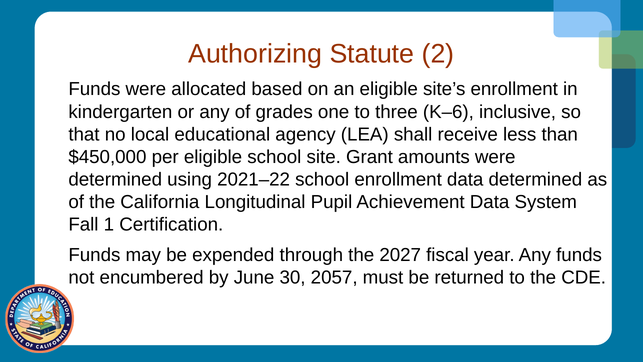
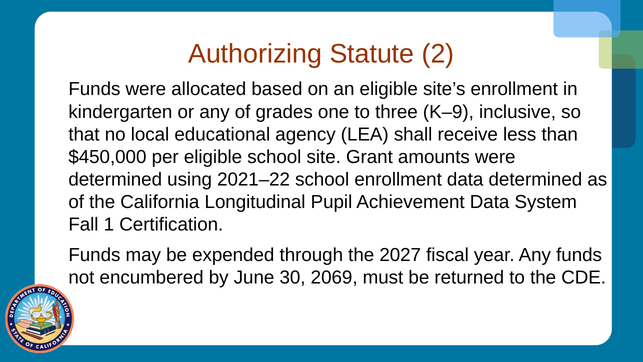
K–6: K–6 -> K–9 (448, 112)
2057: 2057 -> 2069 (334, 277)
